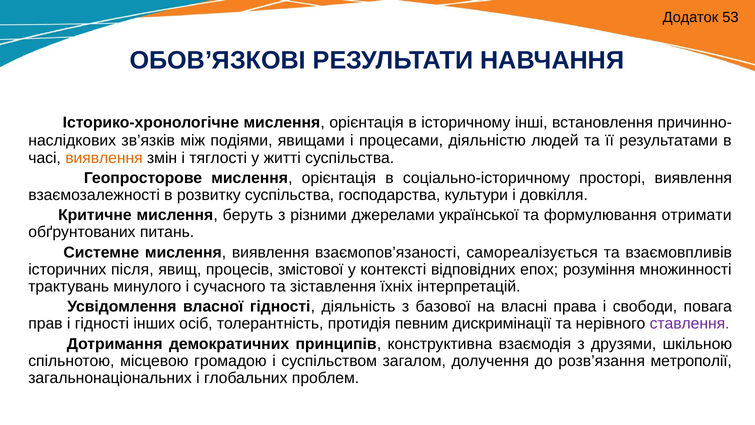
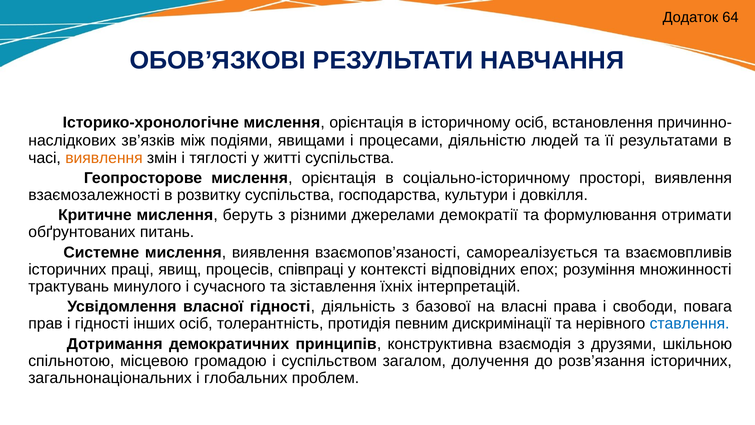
53: 53 -> 64 (730, 17)
історичному інші: інші -> осіб (531, 123)
української: української -> демократії (479, 215)
після: після -> праці (132, 269)
змістової: змістової -> співпраці (311, 269)
ставлення colour: purple -> blue (690, 324)
розв’язання метрополії: метрополії -> історичних (691, 361)
